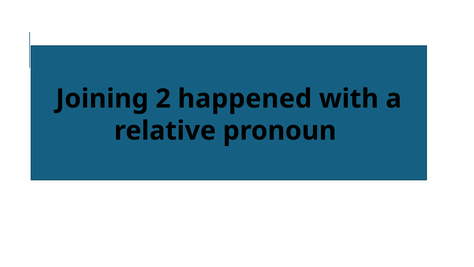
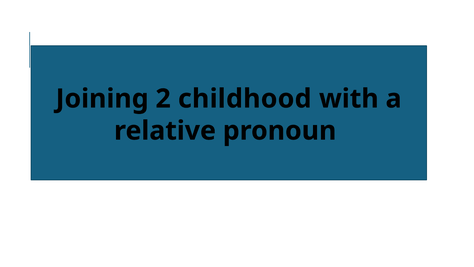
happened: happened -> childhood (245, 99)
